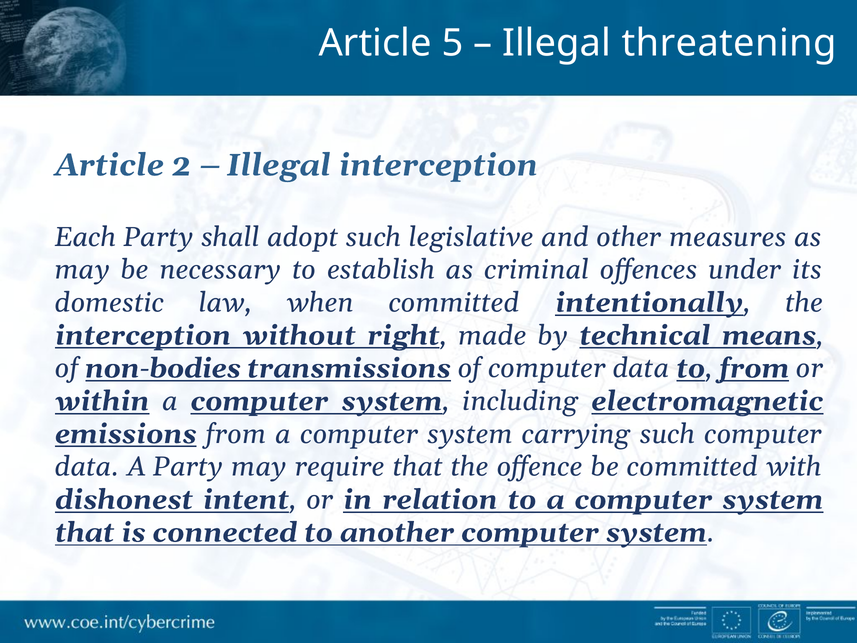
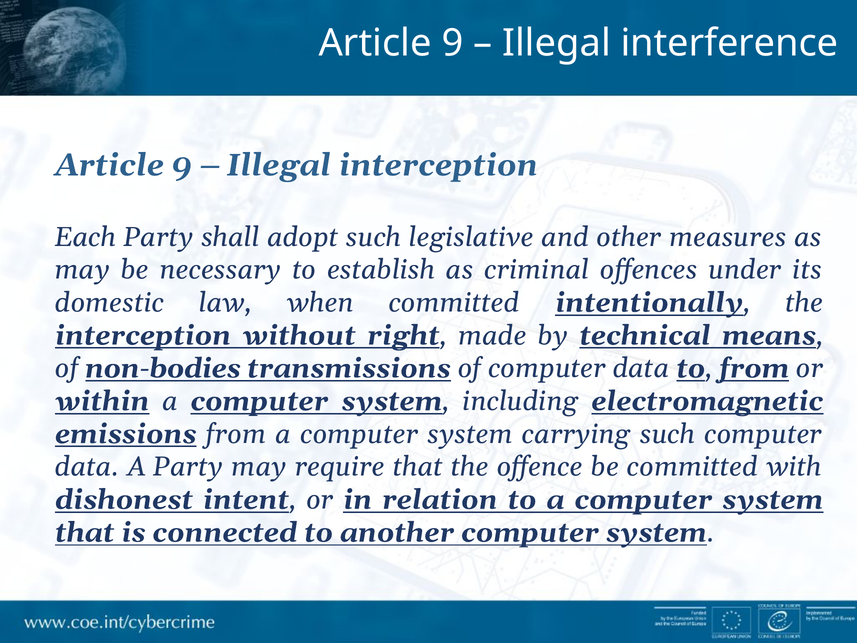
5: 5 -> 9 (453, 43)
threatening: threatening -> interference (729, 43)
2: 2 -> 9 (182, 165)
